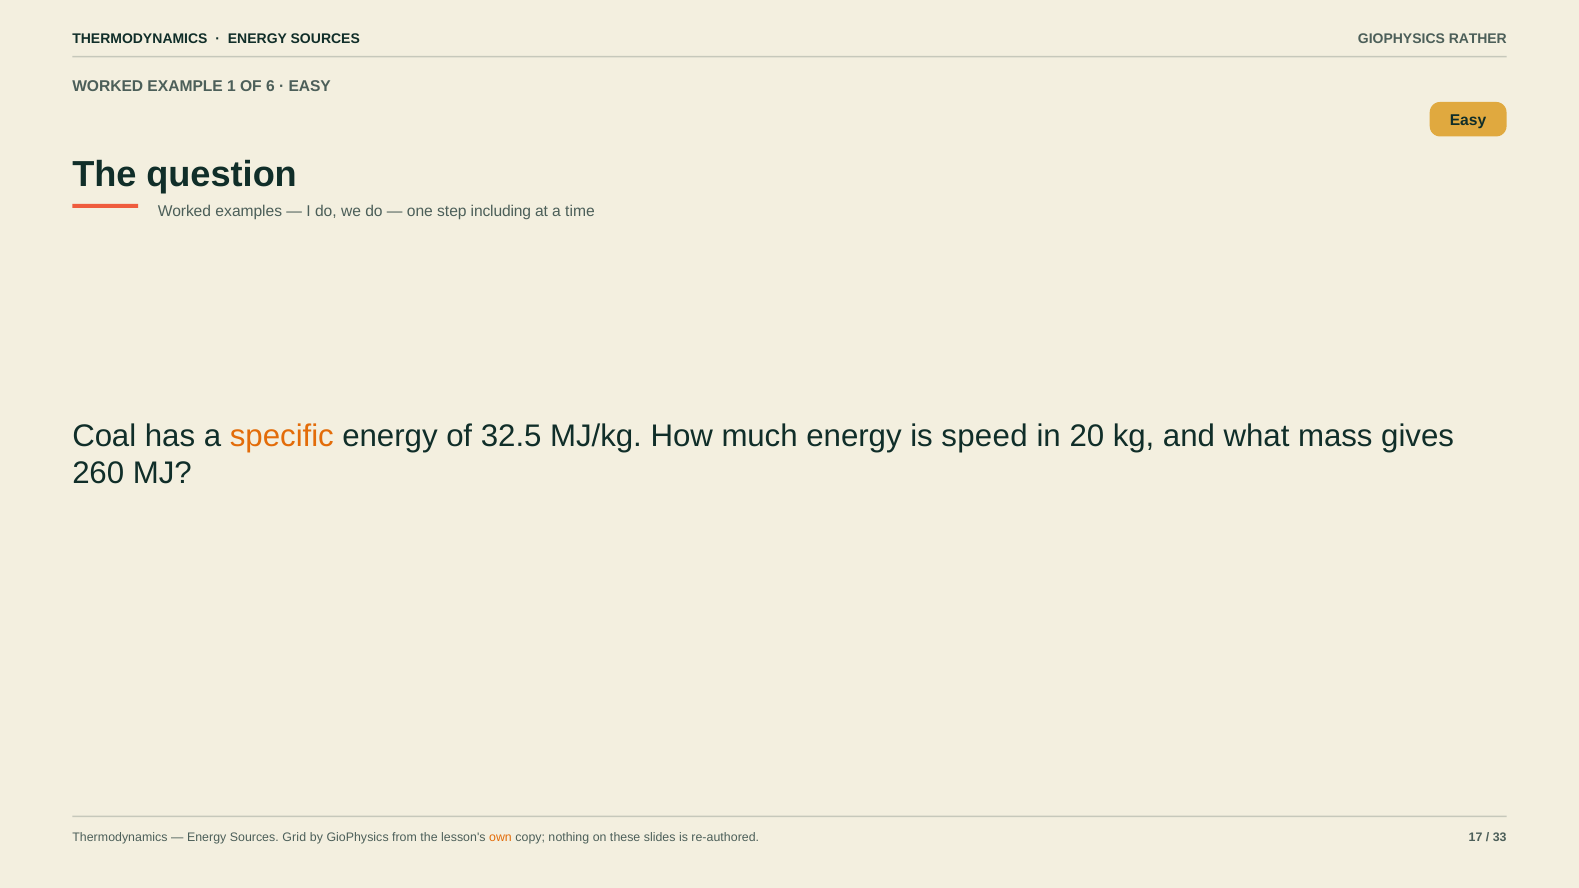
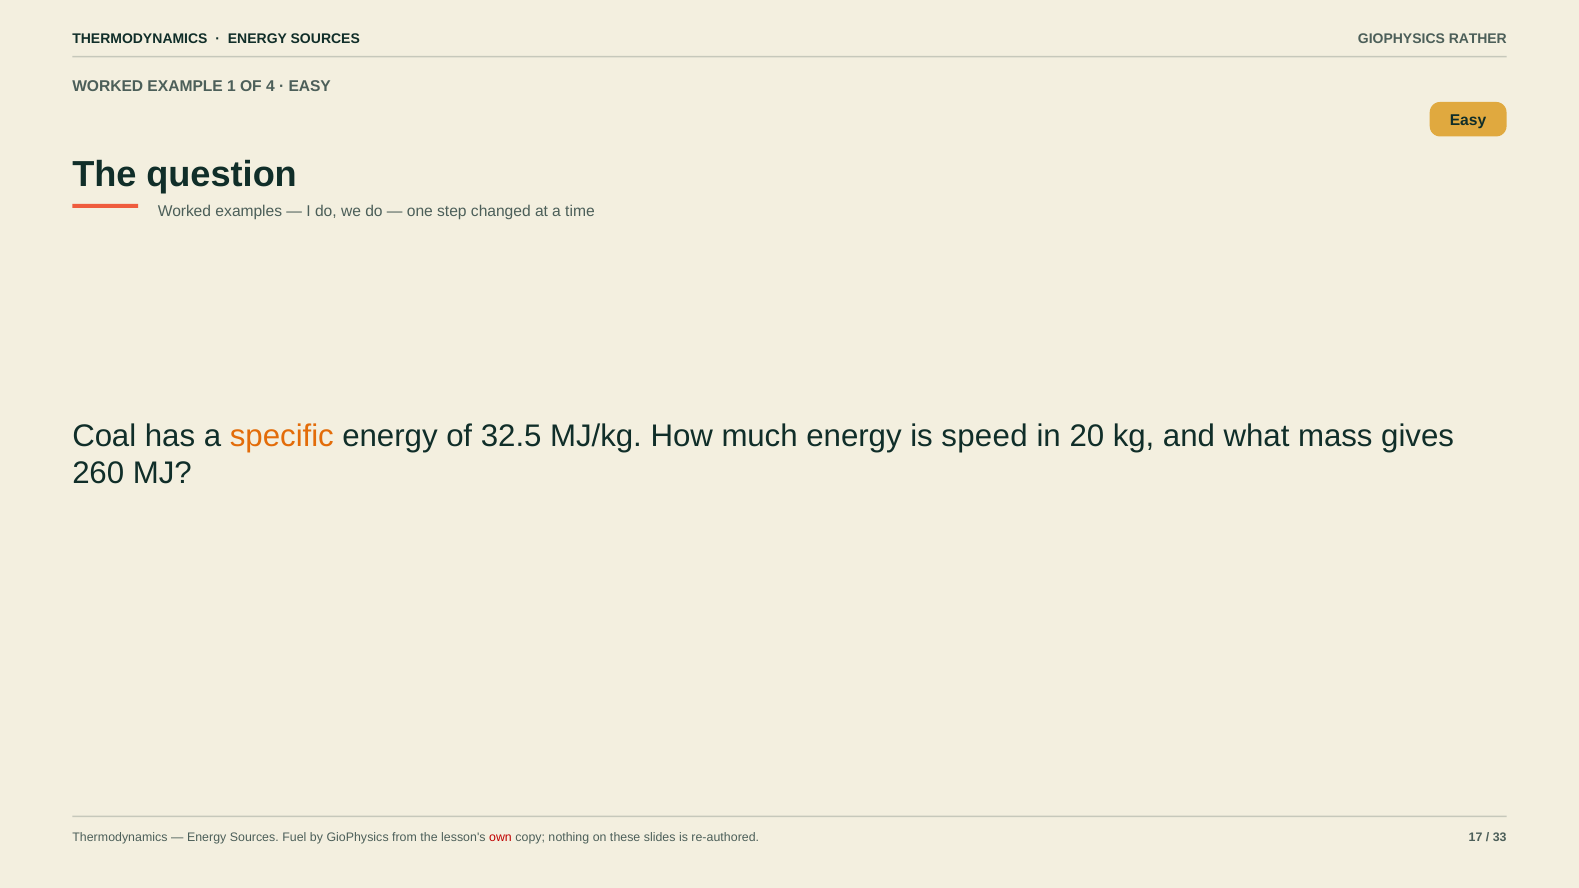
6: 6 -> 4 (270, 86)
including: including -> changed (501, 211)
Grid: Grid -> Fuel (294, 837)
own colour: orange -> red (500, 837)
